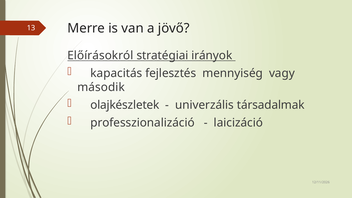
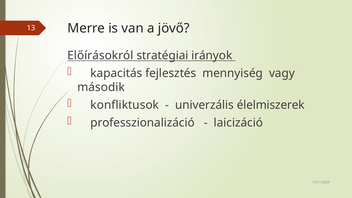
olajkészletek: olajkészletek -> konfliktusok (125, 105)
társadalmak: társadalmak -> élelmiszerek (271, 105)
